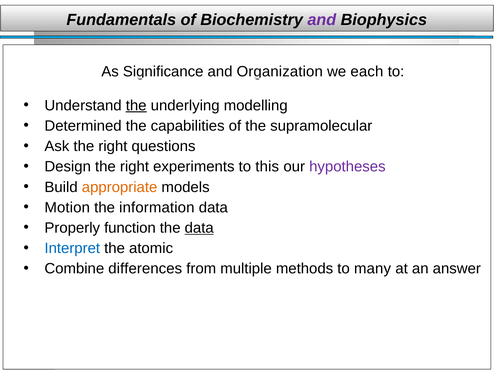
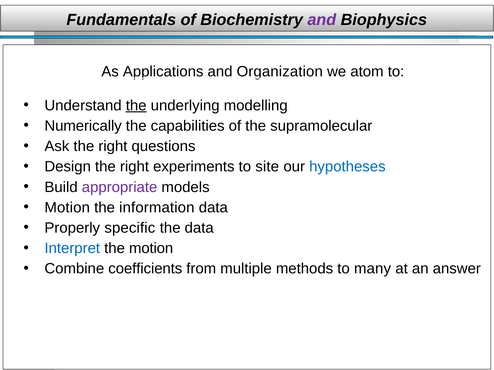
Significance: Significance -> Applications (163, 72)
each: each -> atom (367, 72)
Determined: Determined -> Numerically (83, 126)
this: this -> site (267, 167)
hypotheses colour: purple -> blue (347, 167)
appropriate colour: orange -> purple (120, 187)
function: function -> specific (130, 228)
data underline: present -> none (199, 228)
the atomic: atomic -> motion (151, 249)
differences: differences -> coefficients (145, 269)
